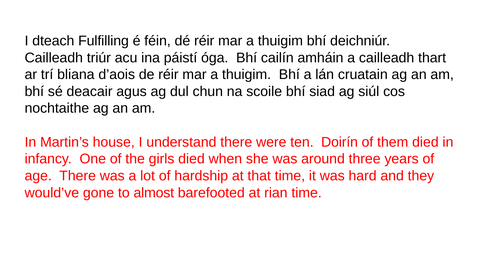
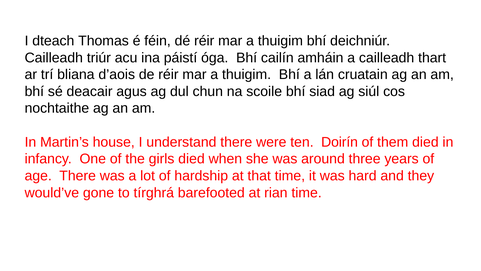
Fulfilling: Fulfilling -> Thomas (104, 41)
almost: almost -> tírghrá (154, 192)
